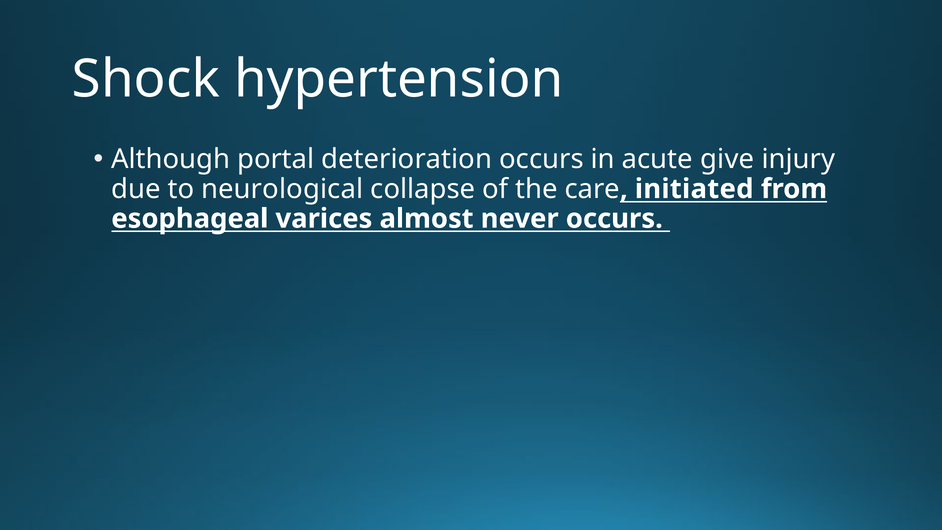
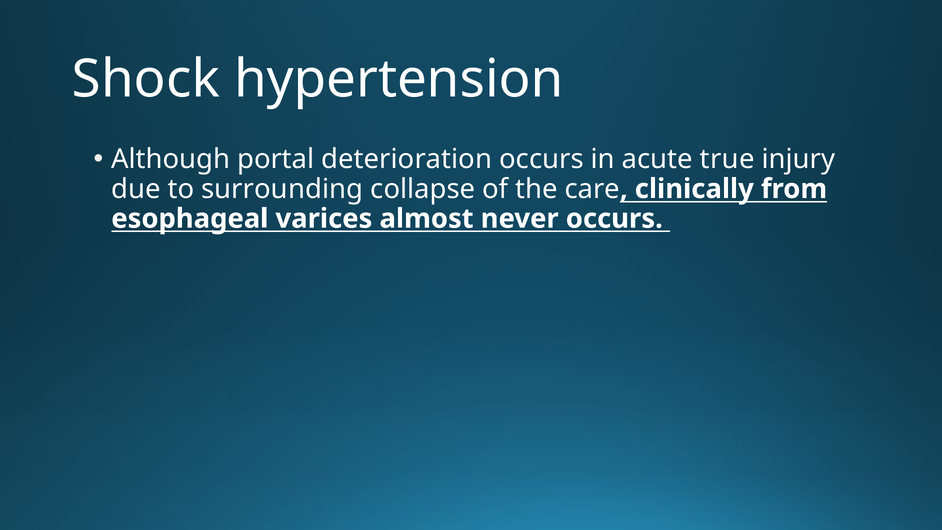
give: give -> true (727, 159)
neurological: neurological -> surrounding (282, 189)
initiated: initiated -> clinically (694, 189)
